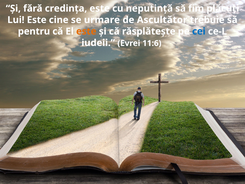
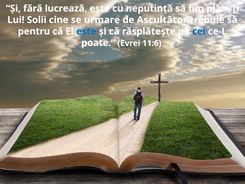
credinţa: credinţa -> lucrează (66, 8)
Lui Este: Este -> Solii (37, 20)
este colour: orange -> blue (86, 31)
iudeii: iudeii -> poate (98, 43)
